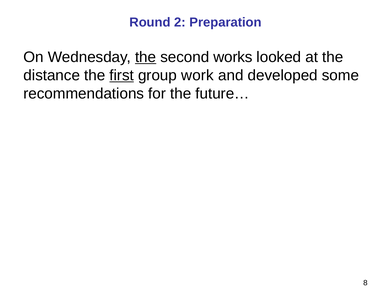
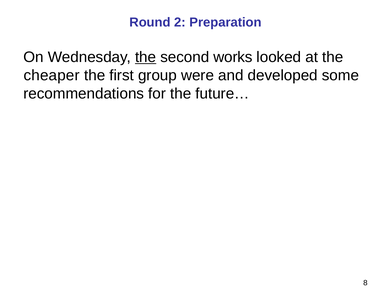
distance: distance -> cheaper (52, 75)
first underline: present -> none (122, 75)
work: work -> were (198, 75)
